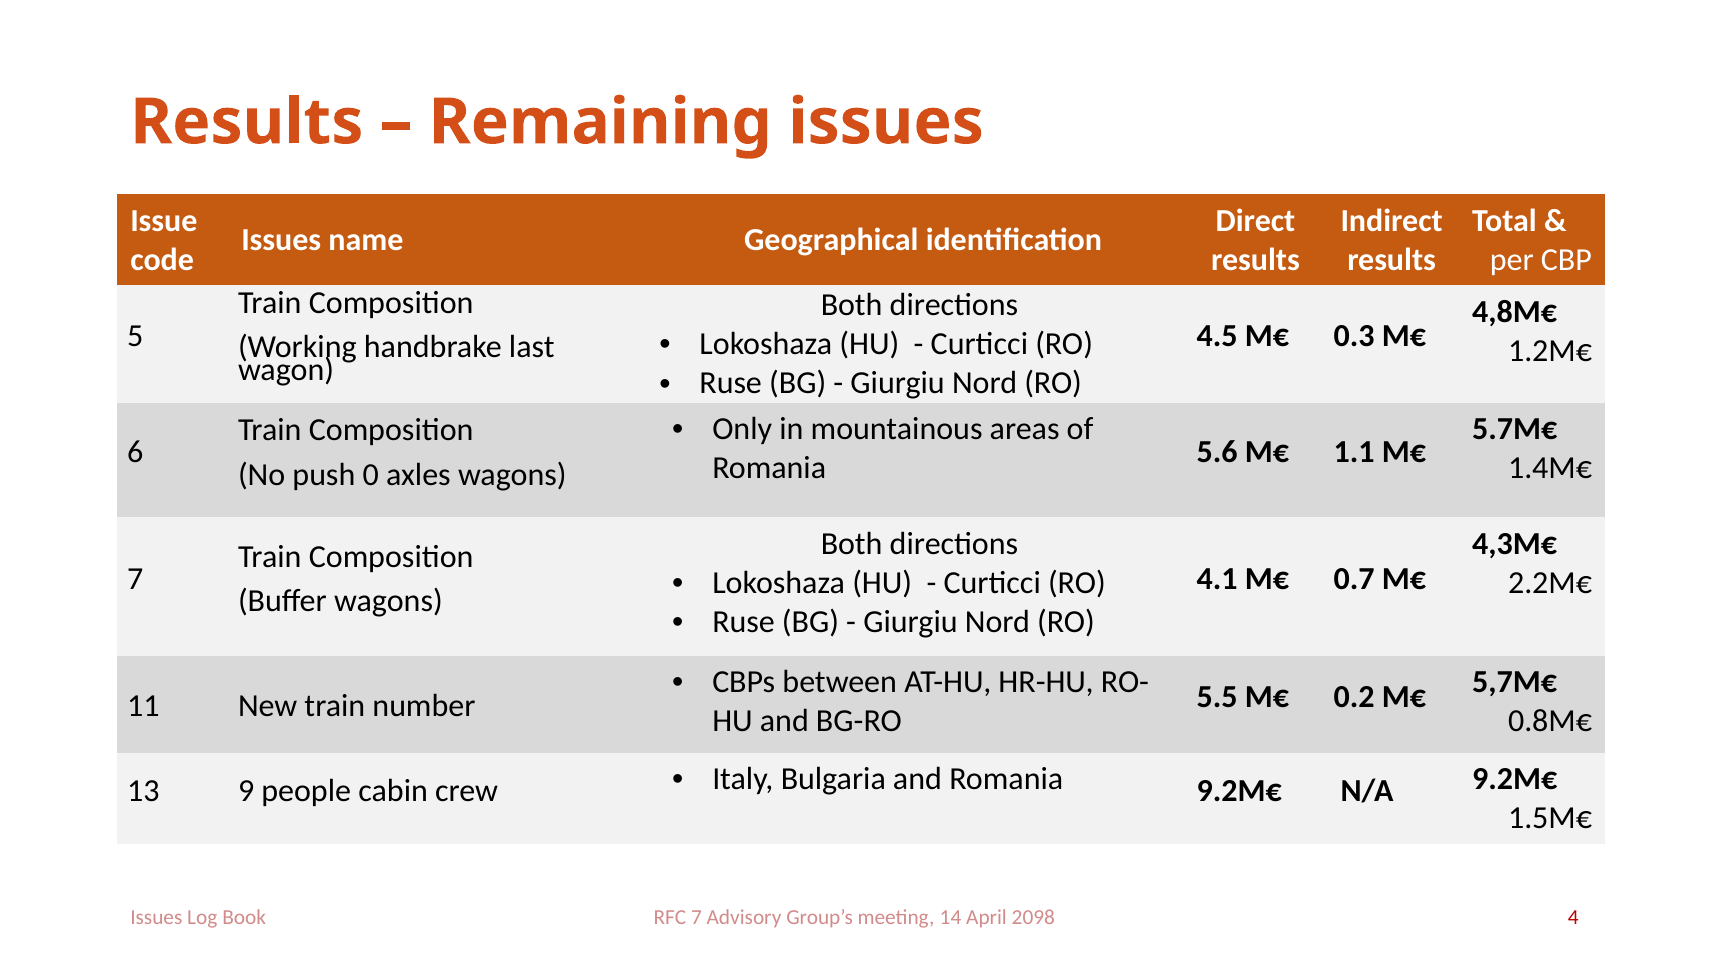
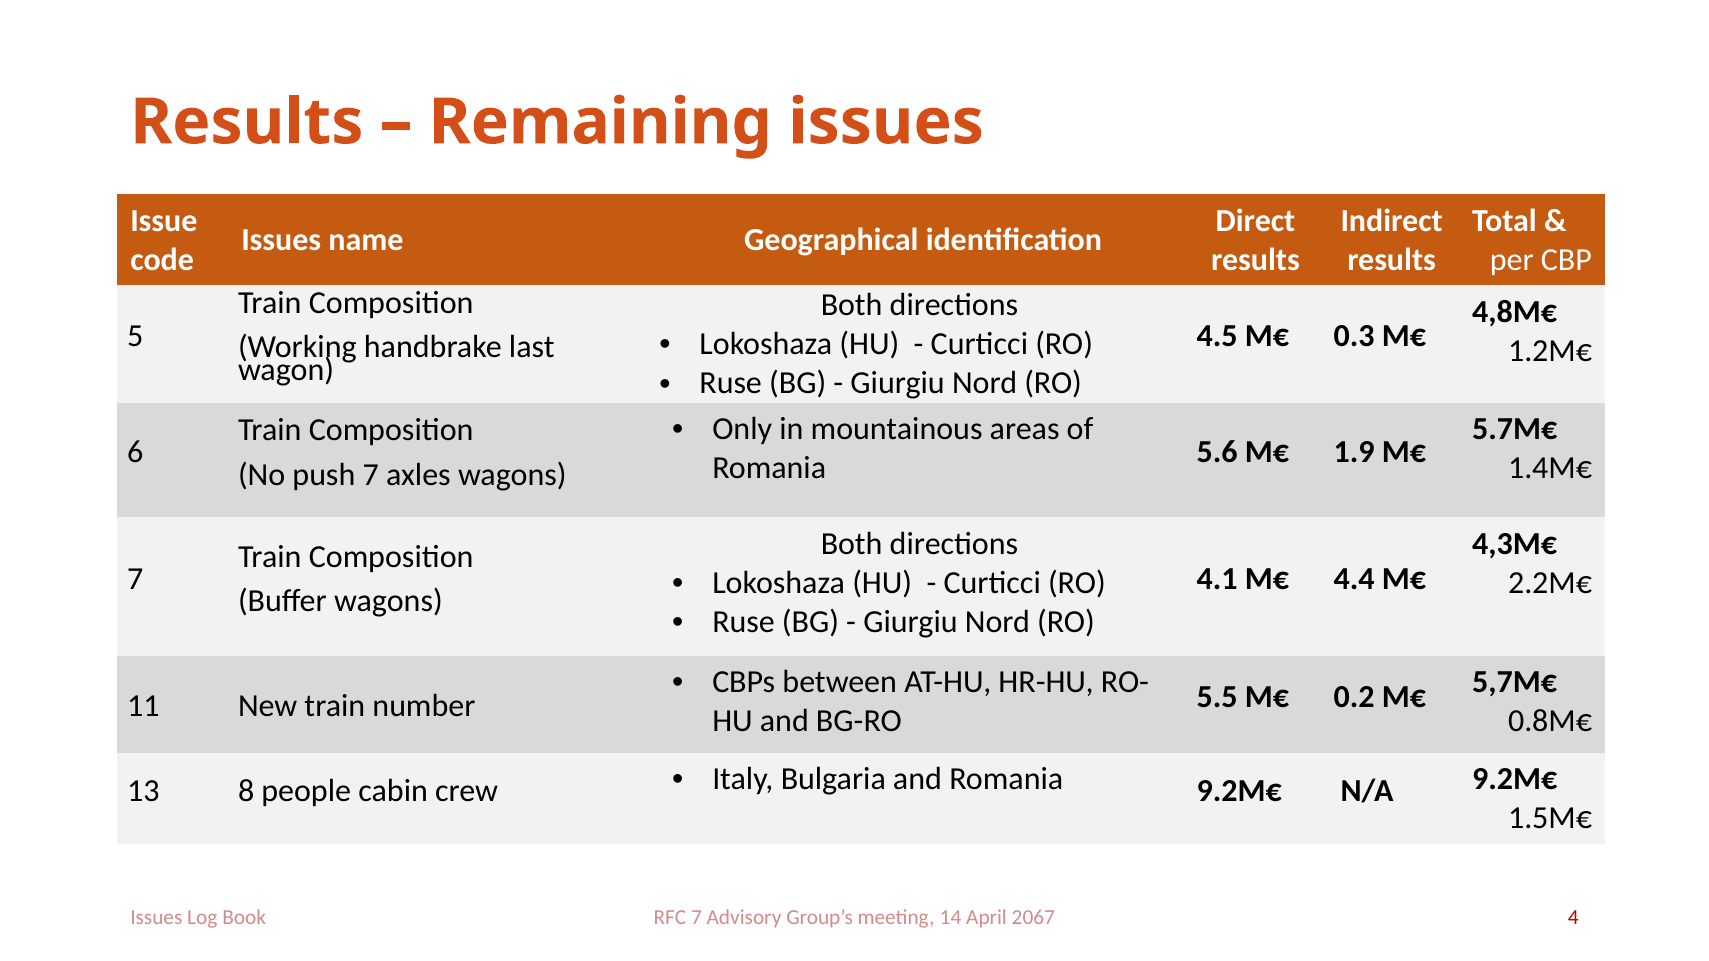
1.1: 1.1 -> 1.9 (1354, 452)
push 0: 0 -> 7 (371, 475)
0.7: 0.7 -> 4.4 (1354, 579)
9: 9 -> 8 (246, 791)
2098: 2098 -> 2067 (1033, 918)
